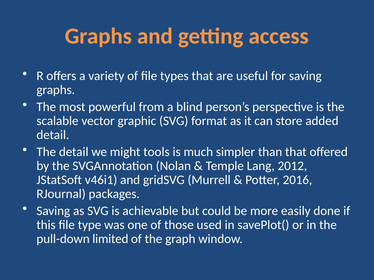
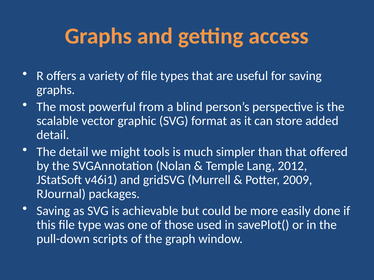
2016: 2016 -> 2009 (297, 180)
limited: limited -> scripts (110, 239)
